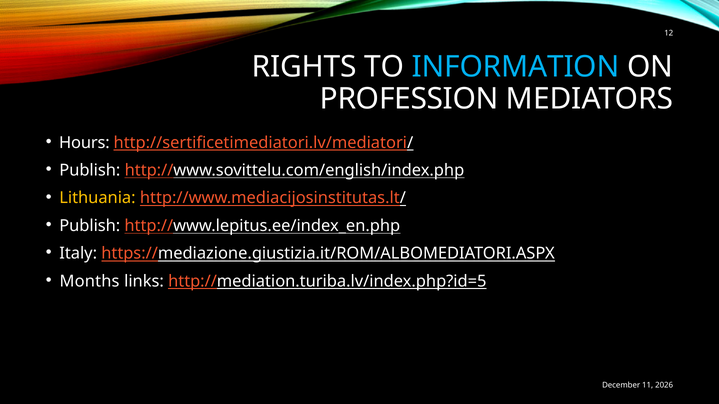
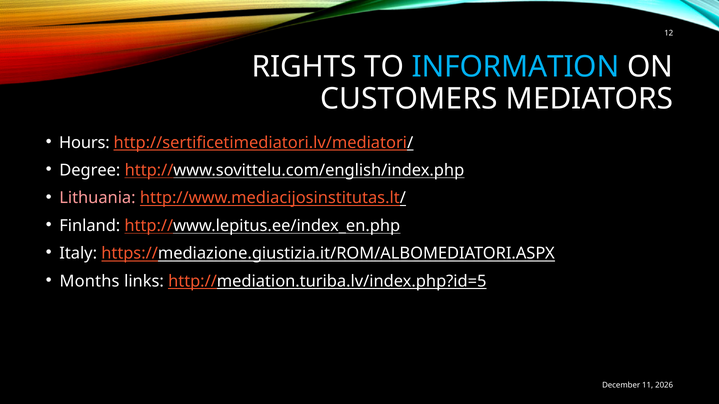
PROFESSION: PROFESSION -> CUSTOMERS (409, 99)
Publish: Publish -> Degree (90, 171)
Lithuania colour: yellow -> pink (97, 198)
Publish: Publish -> Finland (90, 226)
